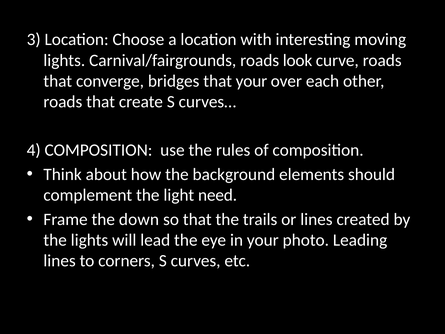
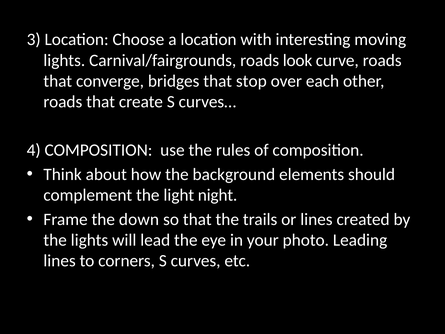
that your: your -> stop (251, 81)
need: need -> night (218, 195)
